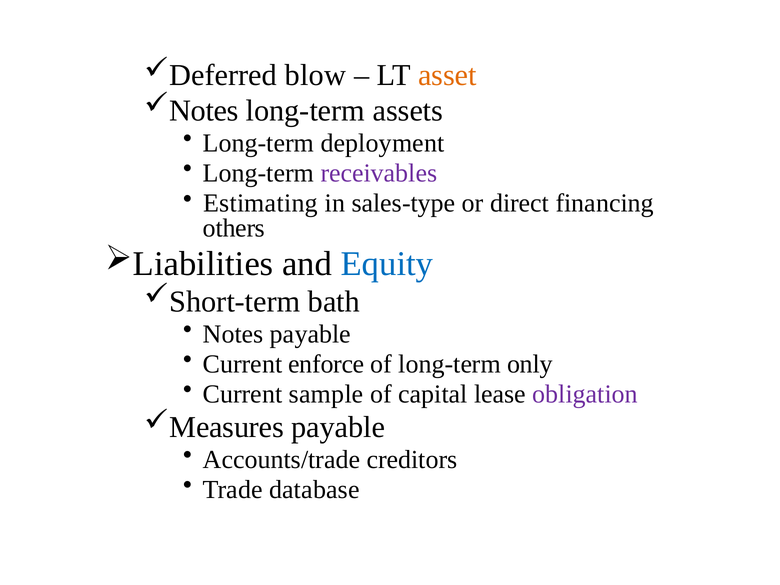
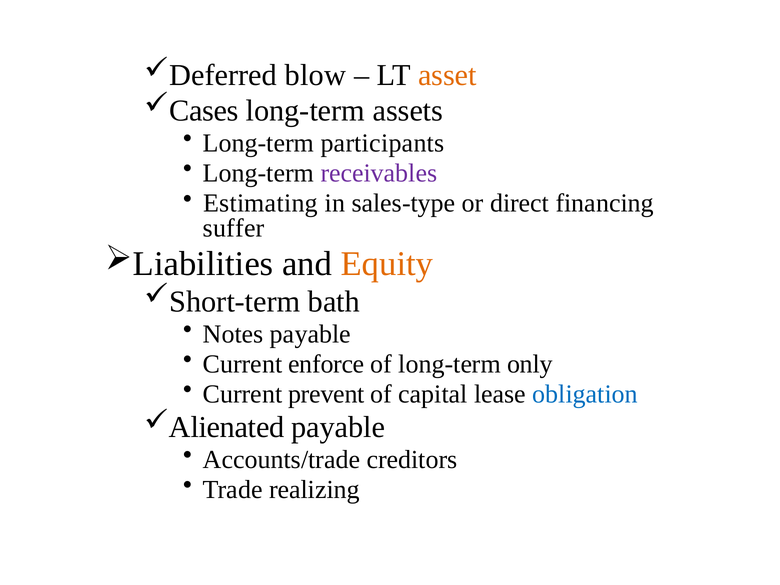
Notes: Notes -> Cases (204, 111)
deployment: deployment -> participants (382, 143)
others: others -> suffer (234, 228)
Equity colour: blue -> orange (387, 264)
sample: sample -> prevent (326, 394)
obligation colour: purple -> blue (585, 394)
Measures: Measures -> Alienated (227, 427)
database: database -> realizing (315, 490)
